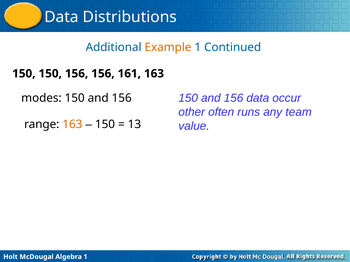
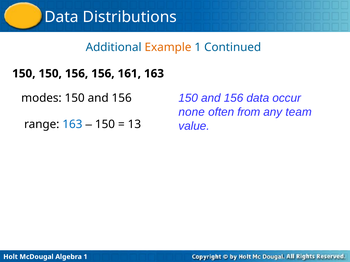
other: other -> none (192, 112)
runs: runs -> from (249, 112)
163 colour: orange -> blue (72, 124)
